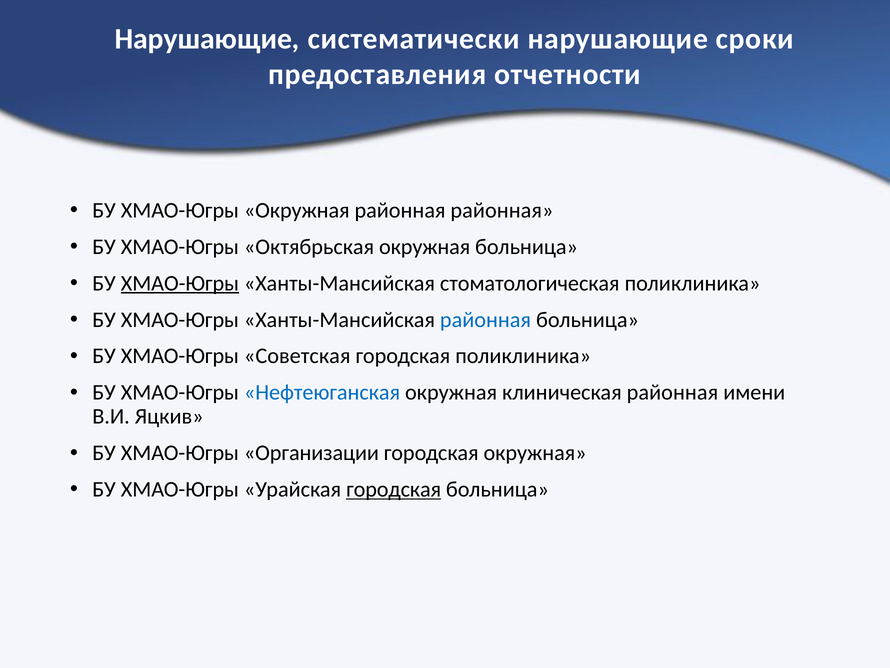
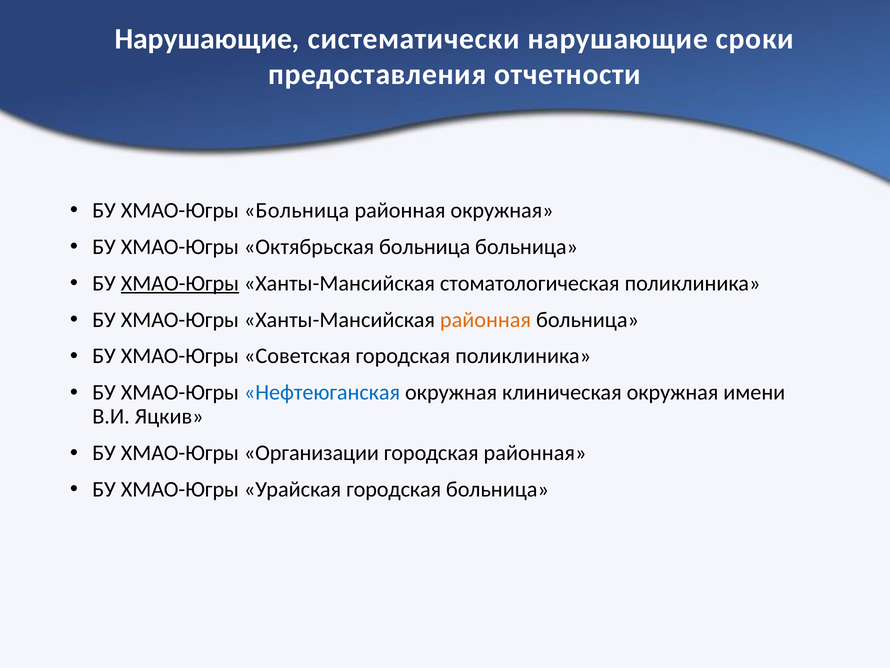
ХМАО-Югры Окружная: Окружная -> Больница (297, 210)
районная районная: районная -> окружная (502, 210)
Октябрьская окружная: окружная -> больница (425, 247)
районная colour: blue -> orange (485, 319)
клиническая районная: районная -> окружная (673, 392)
городская окружная: окружная -> районная (535, 453)
городская underline: present -> none (394, 489)
